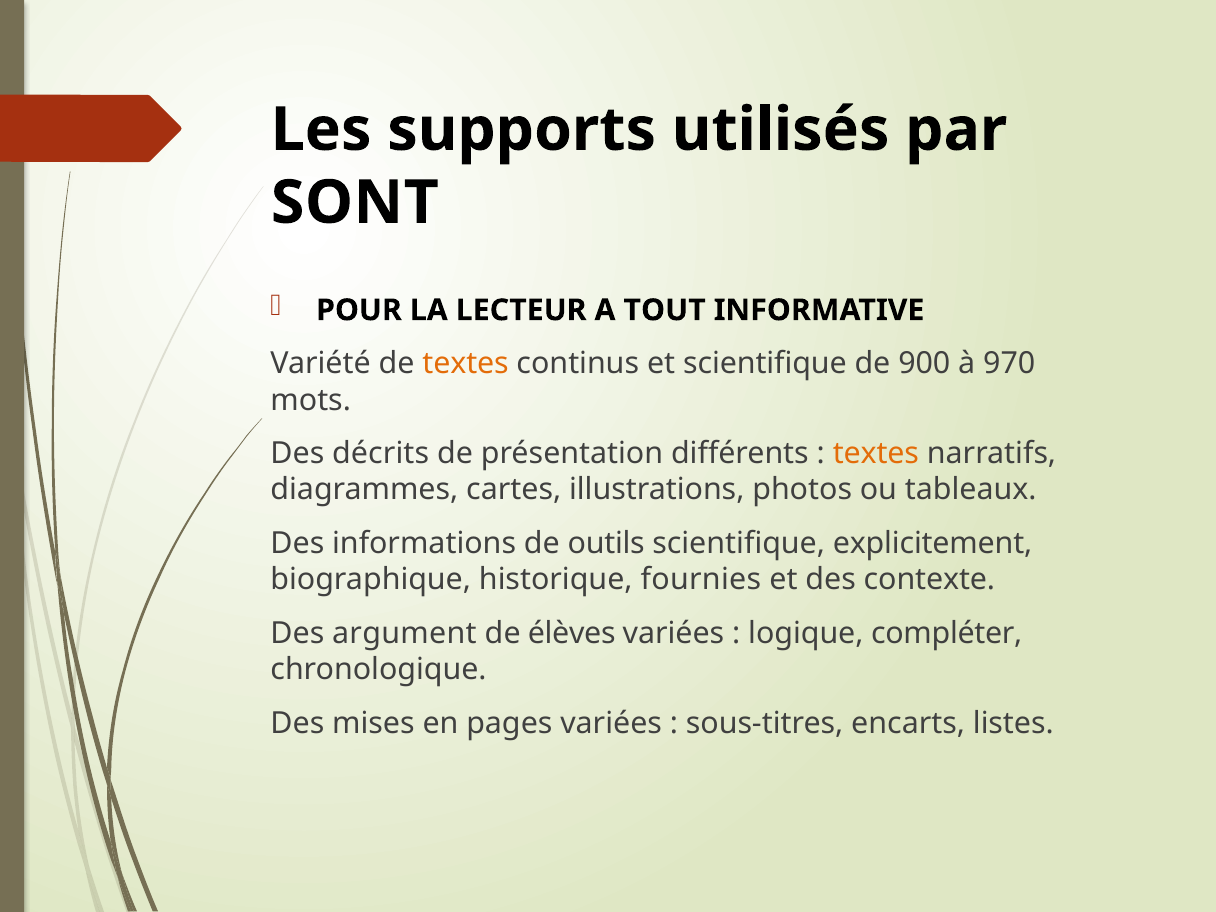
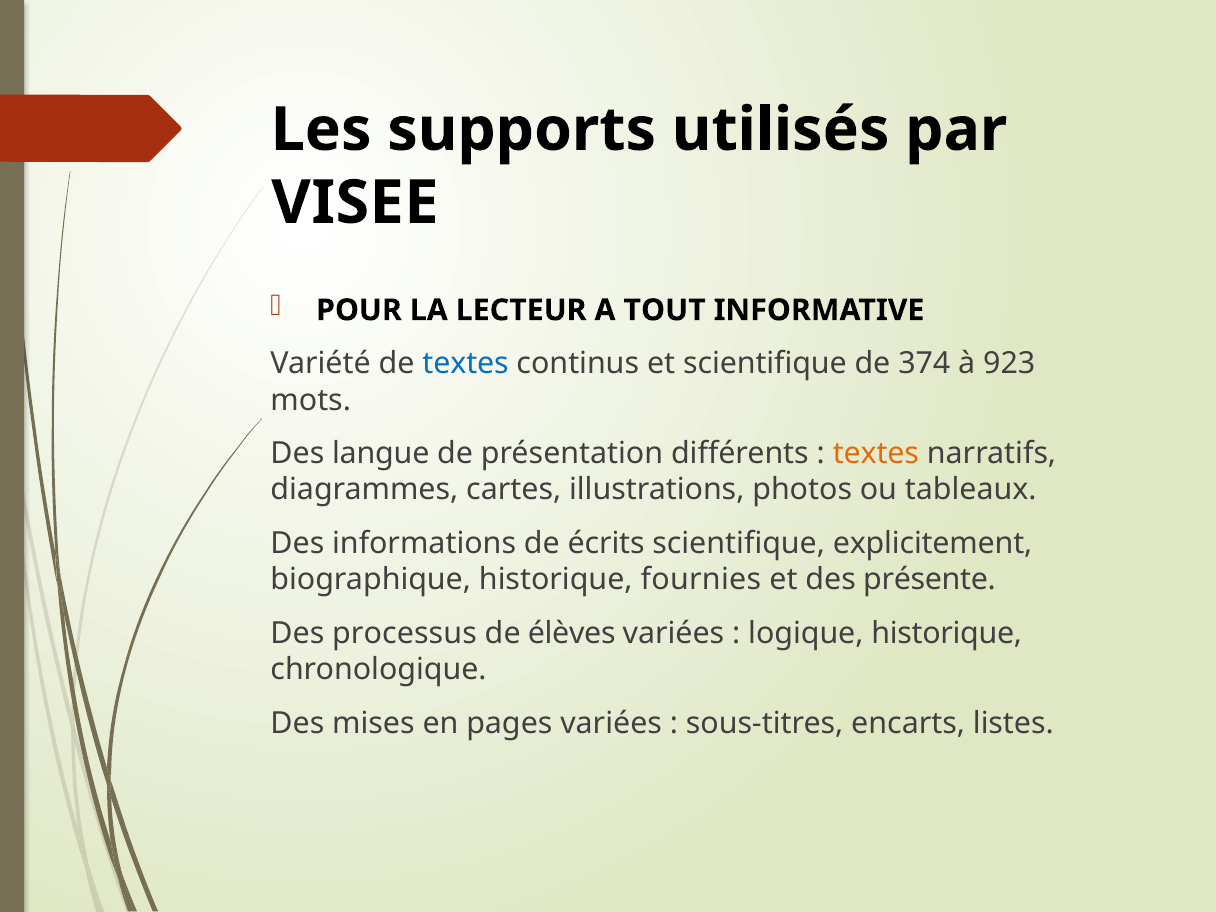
SONT: SONT -> VISEE (355, 203)
textes colour: orange -> blue (466, 364)
900: 900 -> 374 (924, 364)
970: 970 -> 923 (1009, 364)
décrits: décrits -> langue (381, 453)
outils: outils -> écrits (606, 543)
contexte: contexte -> présente (930, 580)
argument: argument -> processus (404, 633)
logique compléter: compléter -> historique (947, 633)
